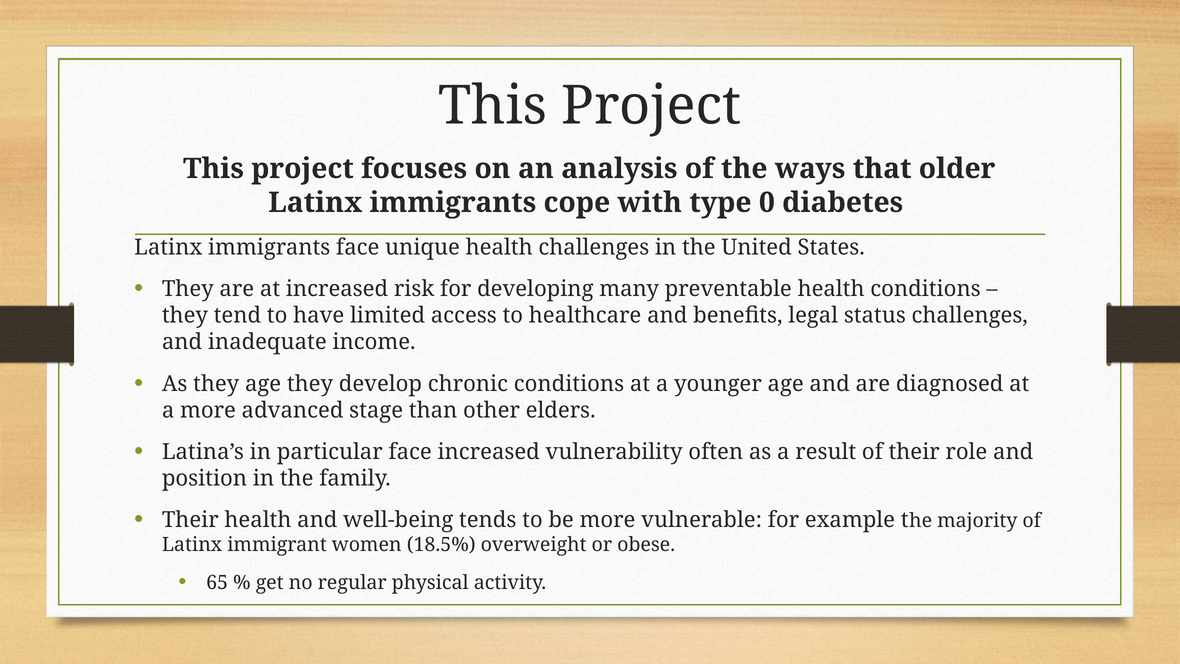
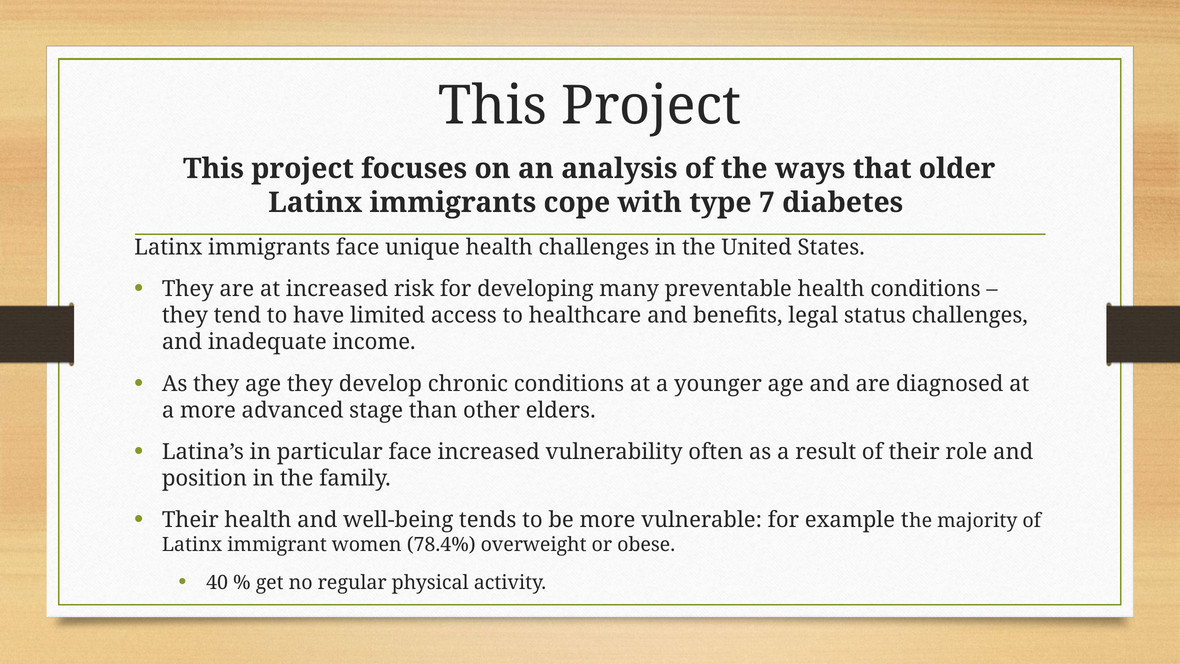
0: 0 -> 7 (767, 203)
18.5%: 18.5% -> 78.4% (441, 545)
65: 65 -> 40 (217, 582)
